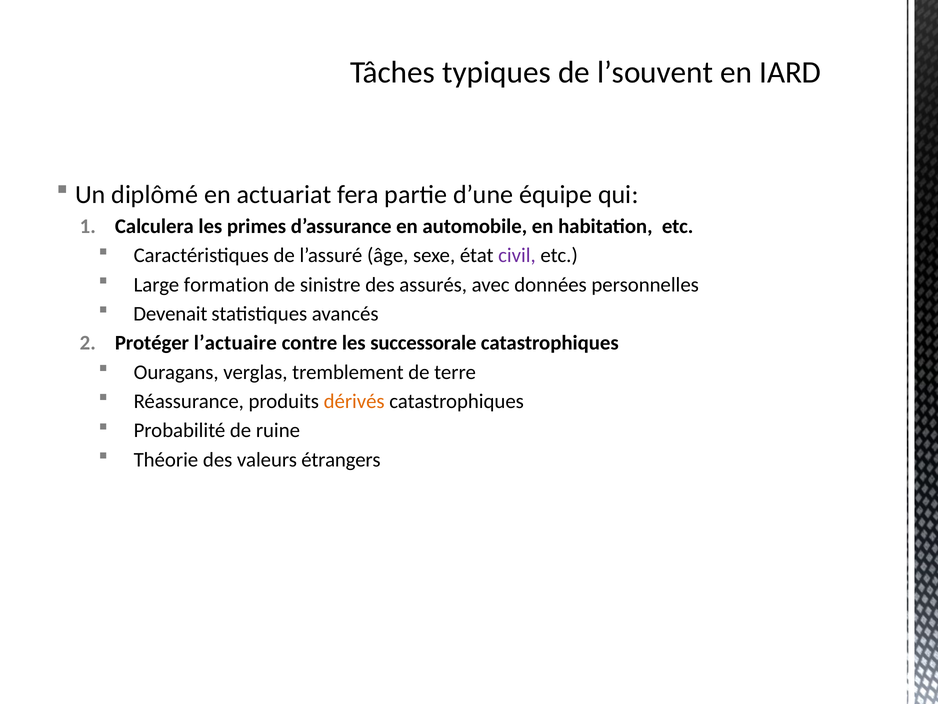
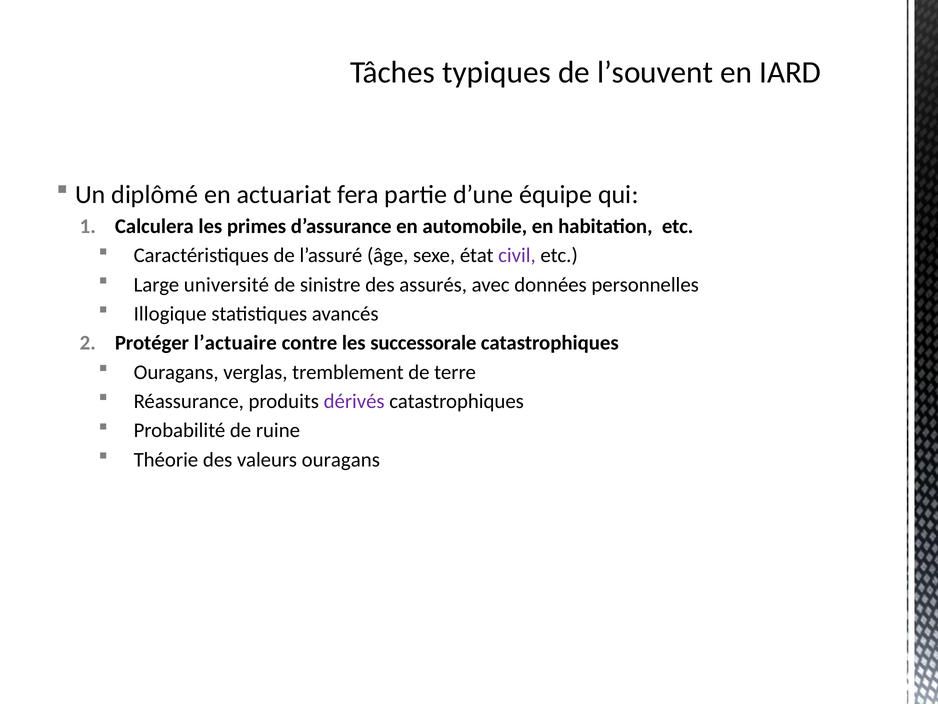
formation: formation -> université (226, 285)
Devenait: Devenait -> Illogique (170, 314)
dérivés colour: orange -> purple (354, 401)
valeurs étrangers: étrangers -> ouragans (341, 459)
